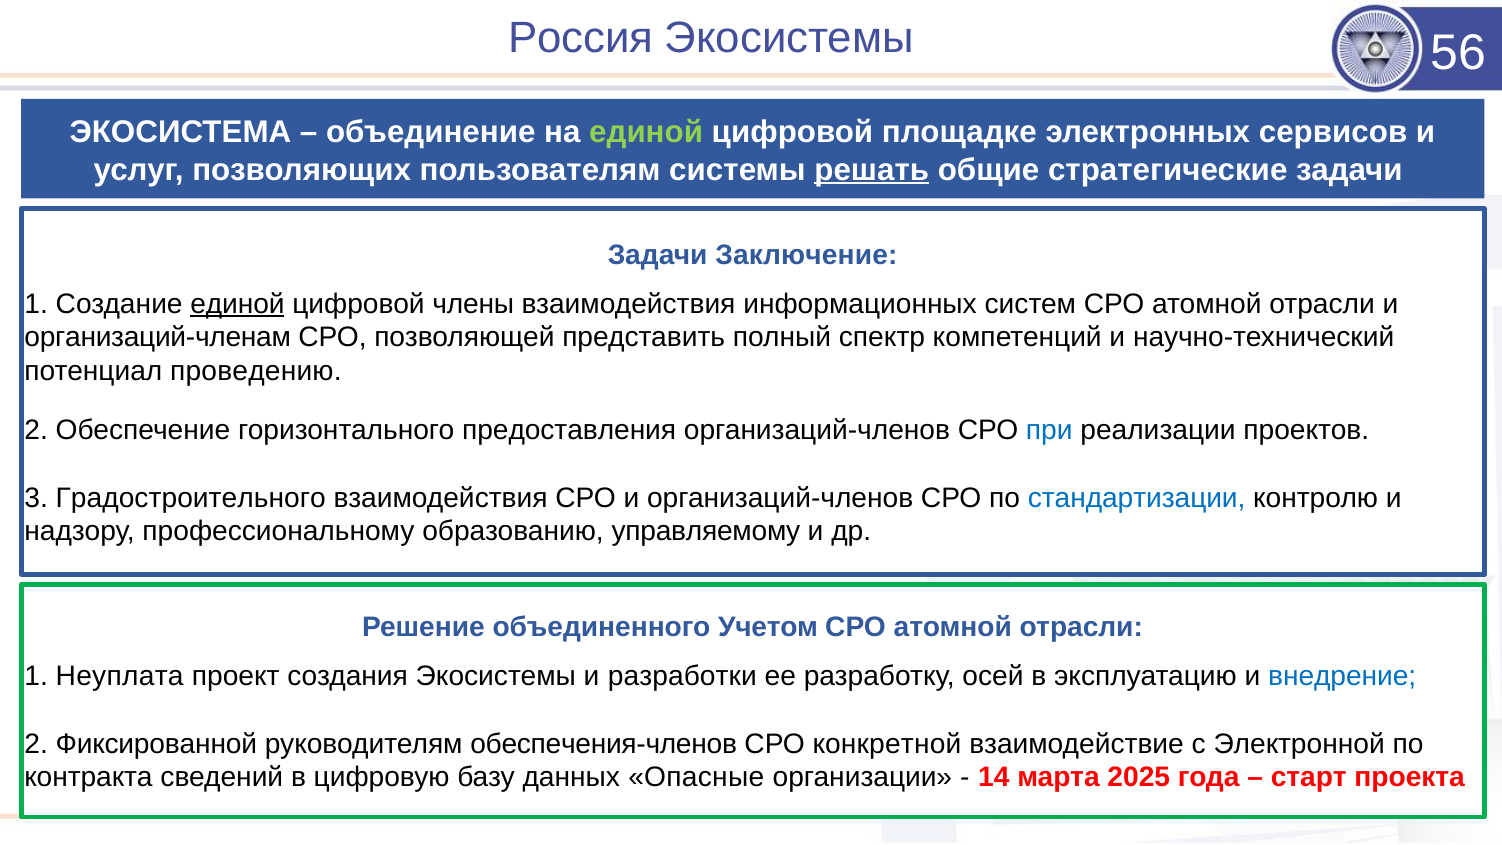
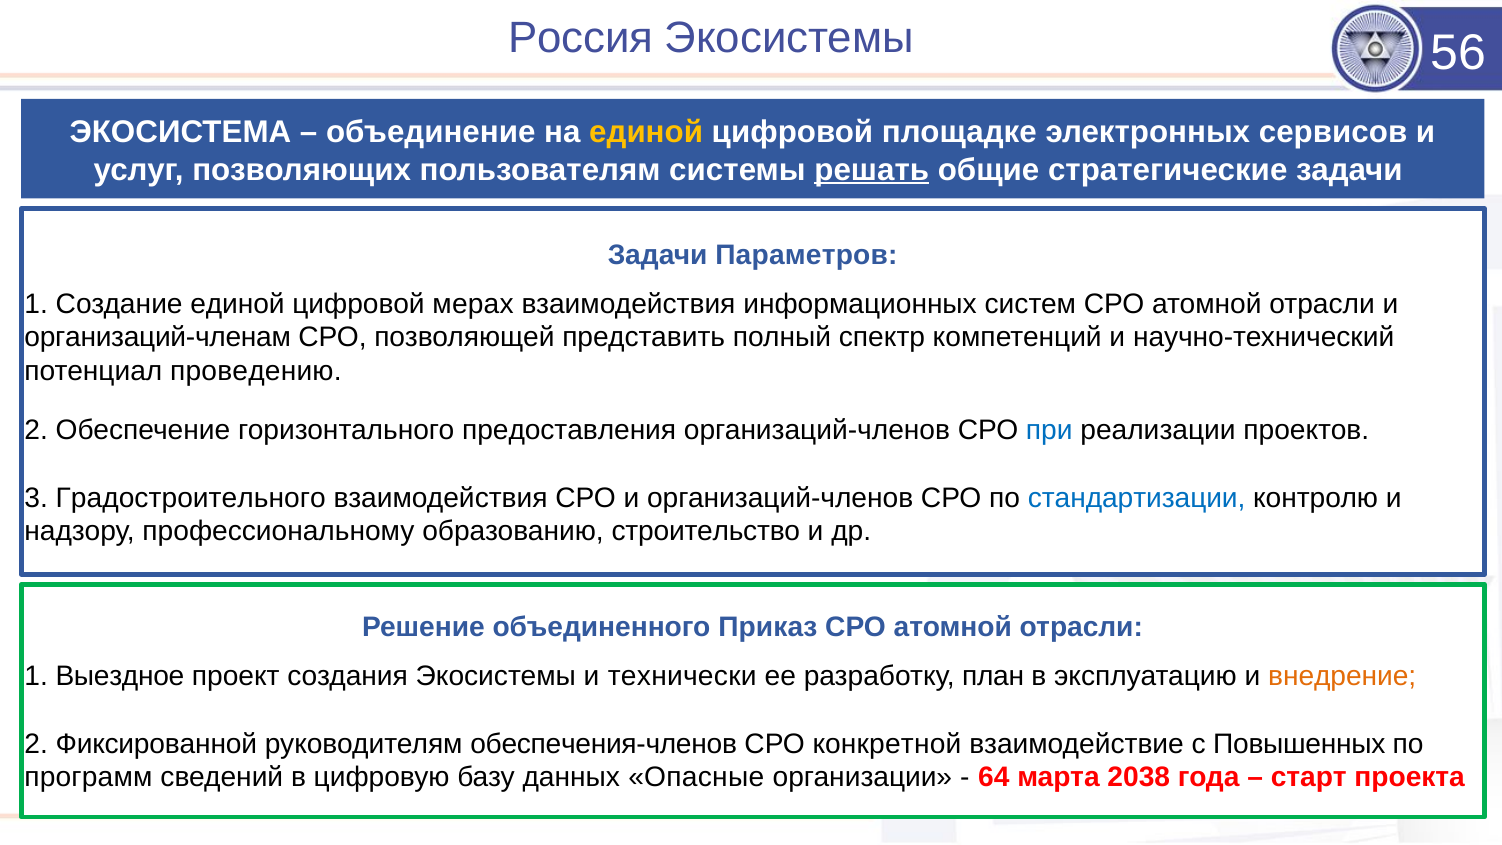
единой colour: light green -> yellow (646, 132)
Заключение: Заключение -> Параметров (806, 255)
единой underline: present -> none (237, 304)
члены: члены -> мерах (473, 304)
управляемому: управляемому -> строительство (706, 532)
Учетом: Учетом -> Приказ (768, 627)
Неуплата: Неуплата -> Выездное (120, 676)
разработки: разработки -> технически (682, 676)
осей: осей -> план (993, 676)
внедрение colour: blue -> orange (1342, 676)
Электронной: Электронной -> Повышенных (1299, 744)
контракта: контракта -> программ (88, 778)
14: 14 -> 64 (994, 778)
2025: 2025 -> 2038 (1139, 778)
